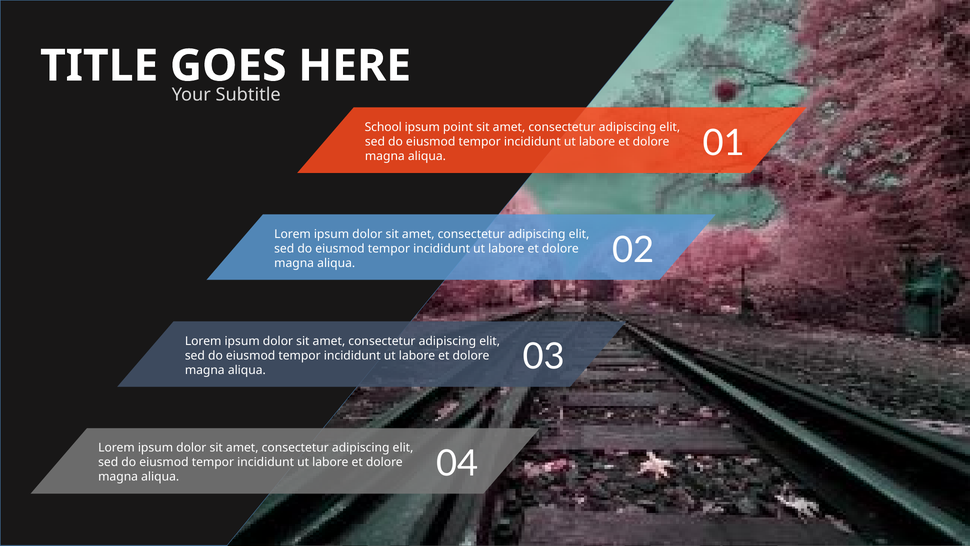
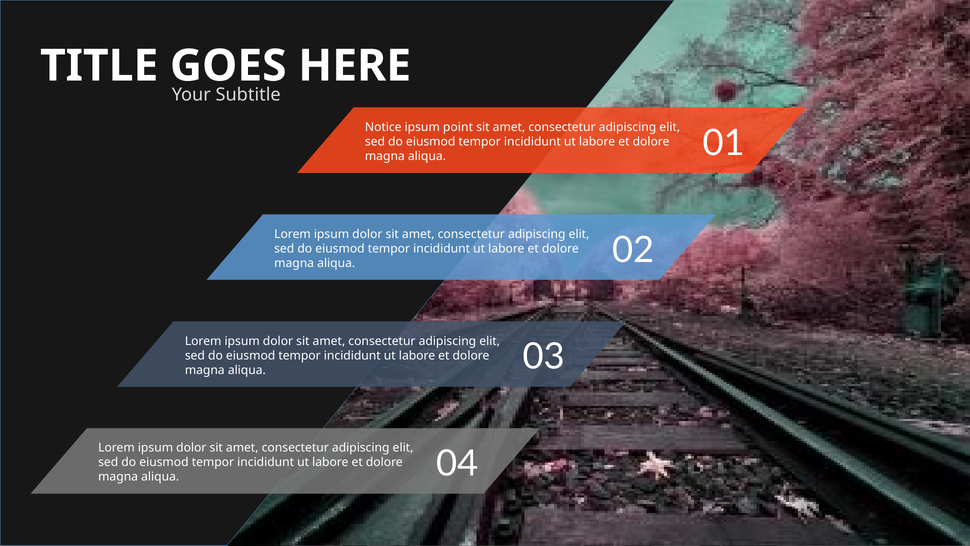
School: School -> Notice (383, 127)
